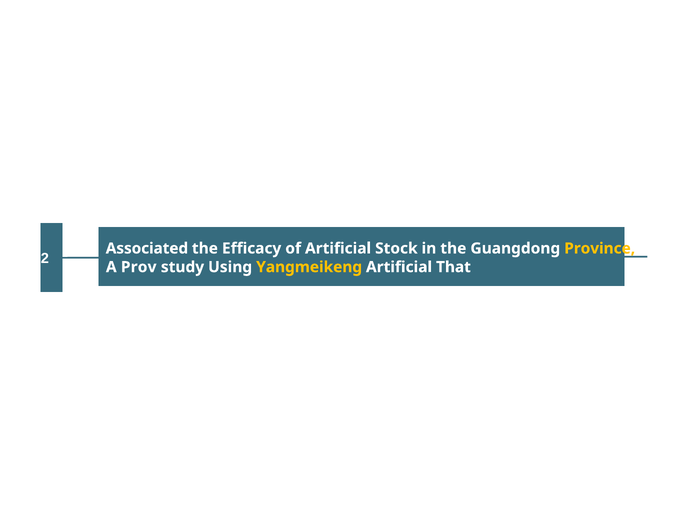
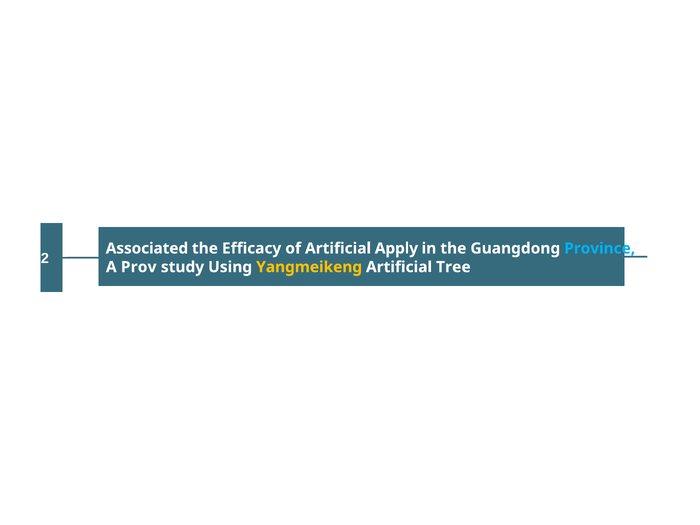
Stock: Stock -> Apply (396, 248)
Province colour: yellow -> light blue (600, 248)
That: That -> Tree (453, 267)
